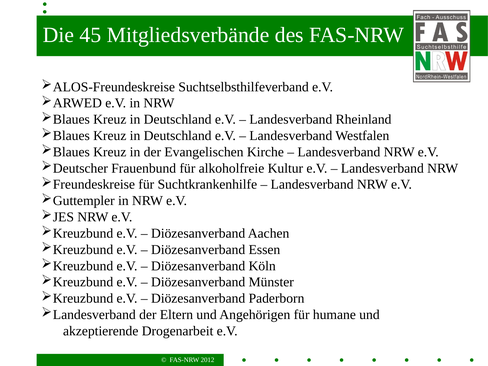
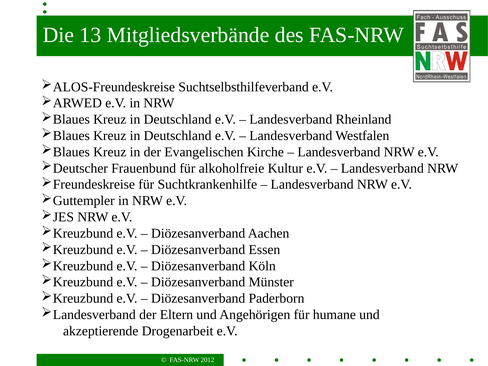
45: 45 -> 13 (90, 35)
